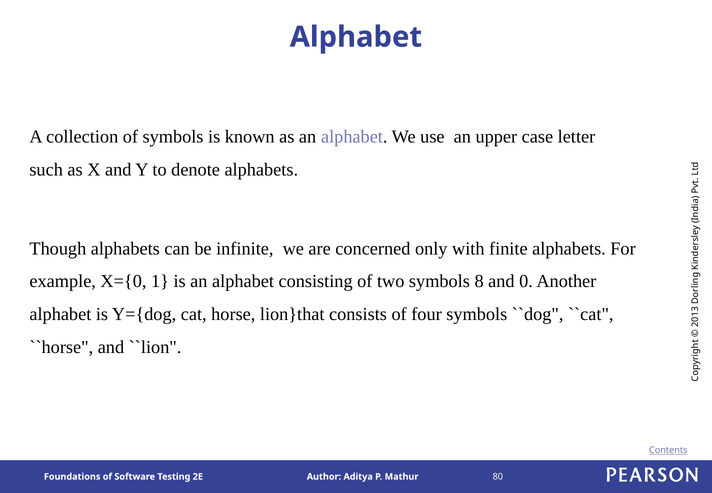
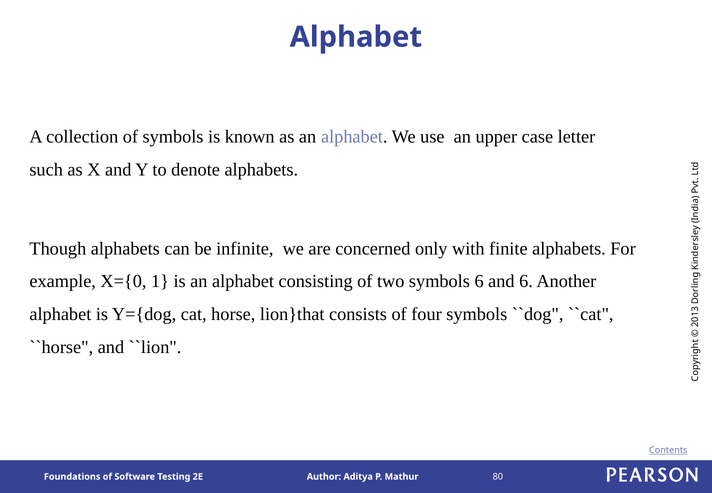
symbols 8: 8 -> 6 (479, 281)
and 0: 0 -> 6 (526, 281)
